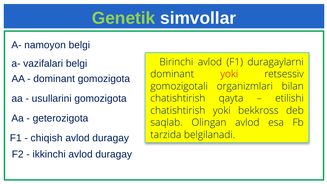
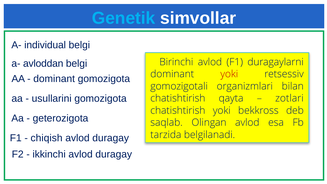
Genetik colour: light green -> light blue (124, 18)
namoyon: namoyon -> individual (45, 45)
vazifalari: vazifalari -> avloddan (43, 64)
etilishi: etilishi -> zotlari (289, 98)
